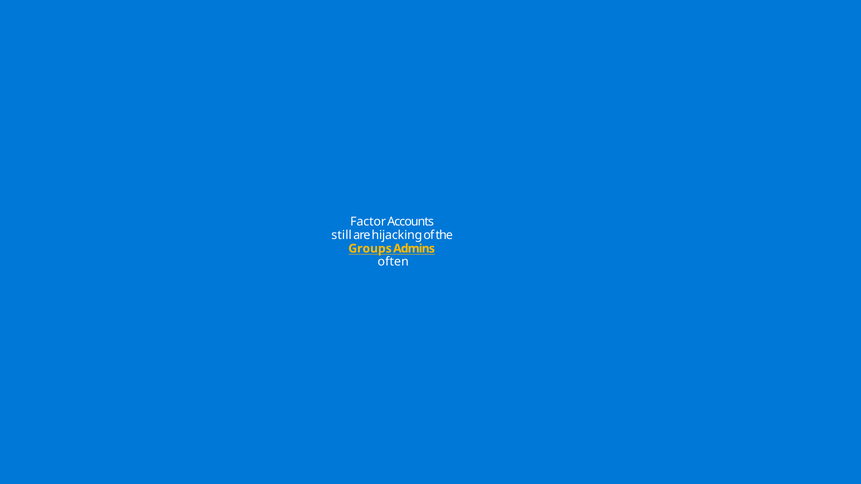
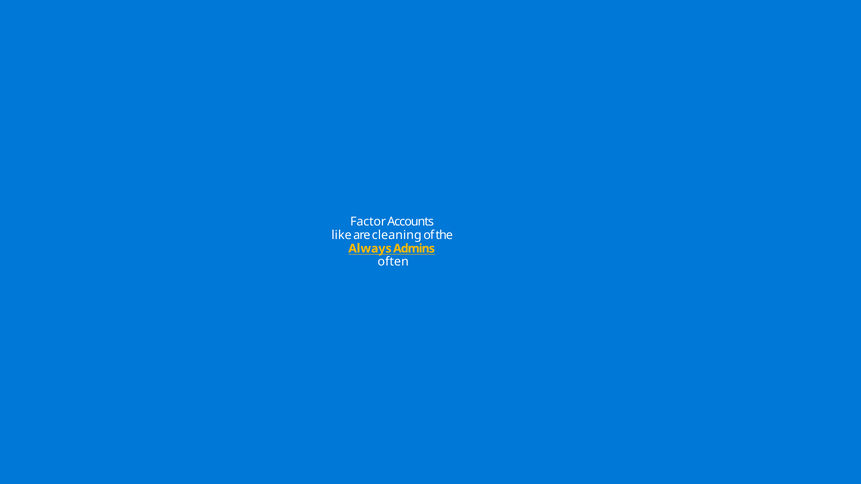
still: still -> like (342, 235)
hijacking: hijacking -> cleaning (397, 235)
Groups: Groups -> Always (370, 249)
